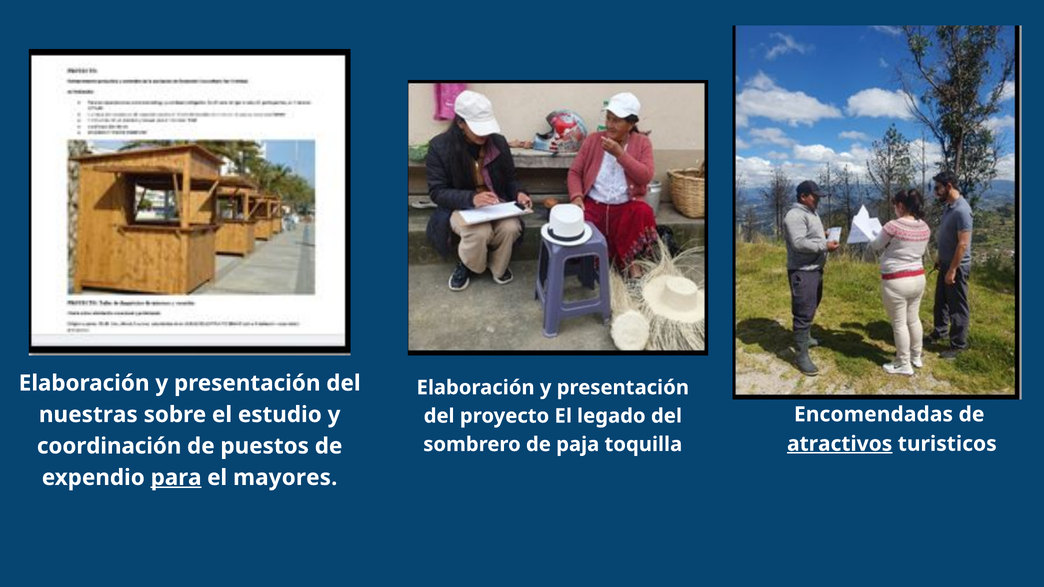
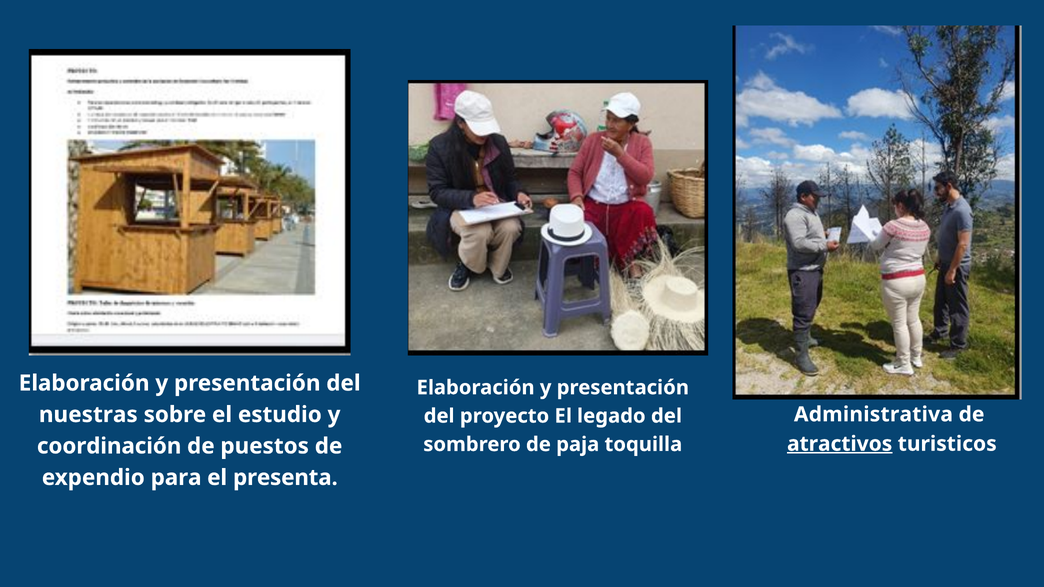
Encomendadas: Encomendadas -> Administrativa (873, 415)
para underline: present -> none (176, 478)
mayores: mayores -> presenta (285, 478)
